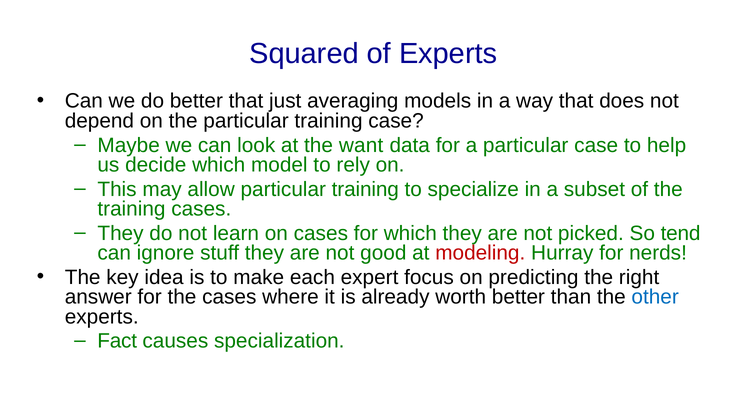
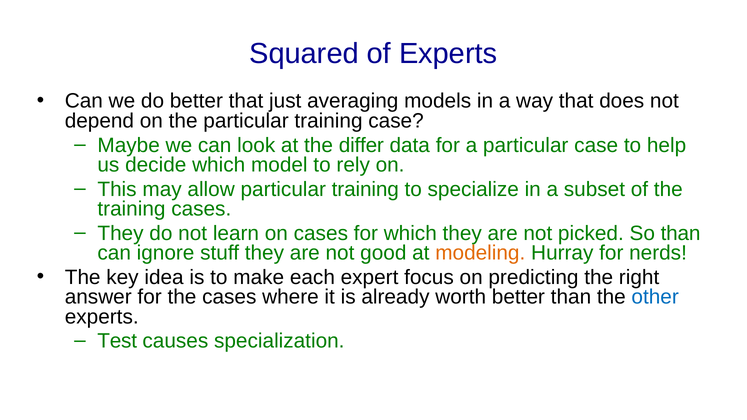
want: want -> differ (361, 145)
So tend: tend -> than (681, 233)
modeling colour: red -> orange (480, 253)
Fact: Fact -> Test (117, 341)
